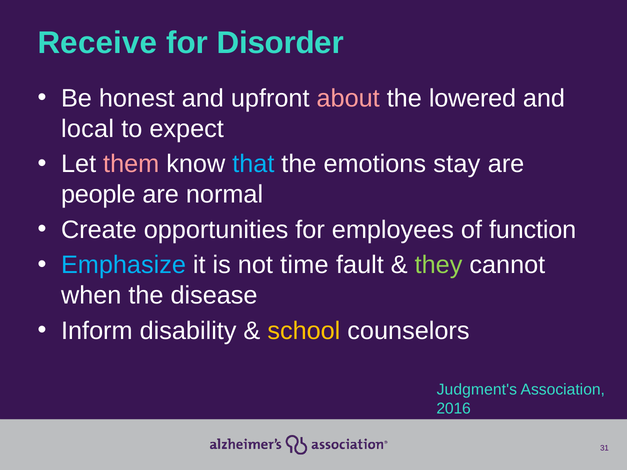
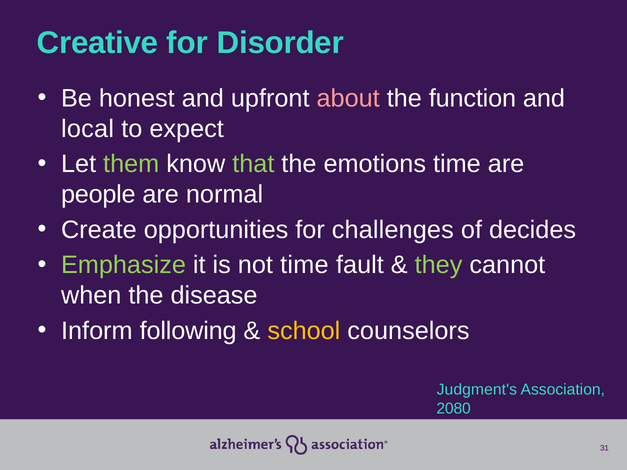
Receive: Receive -> Creative (98, 43)
lowered: lowered -> function (472, 98)
them colour: pink -> light green (131, 164)
that colour: light blue -> light green (253, 164)
emotions stay: stay -> time (457, 164)
employees: employees -> challenges (393, 230)
function: function -> decides (533, 230)
Emphasize colour: light blue -> light green (123, 265)
disability: disability -> following (188, 331)
2016: 2016 -> 2080 (454, 409)
